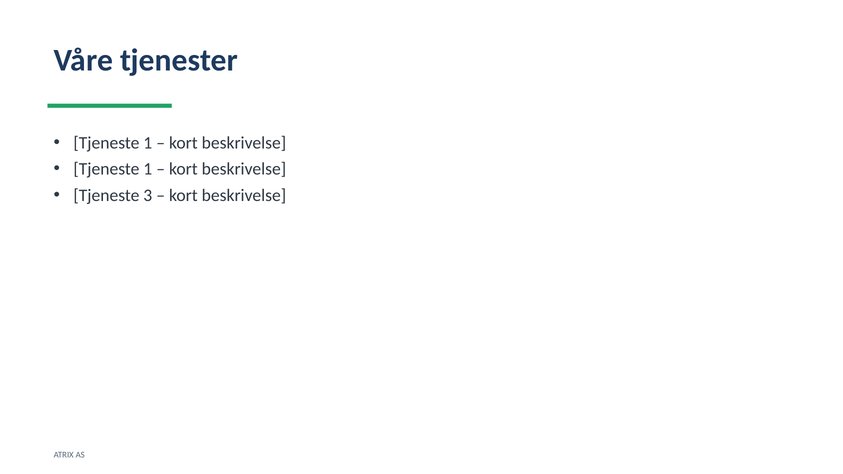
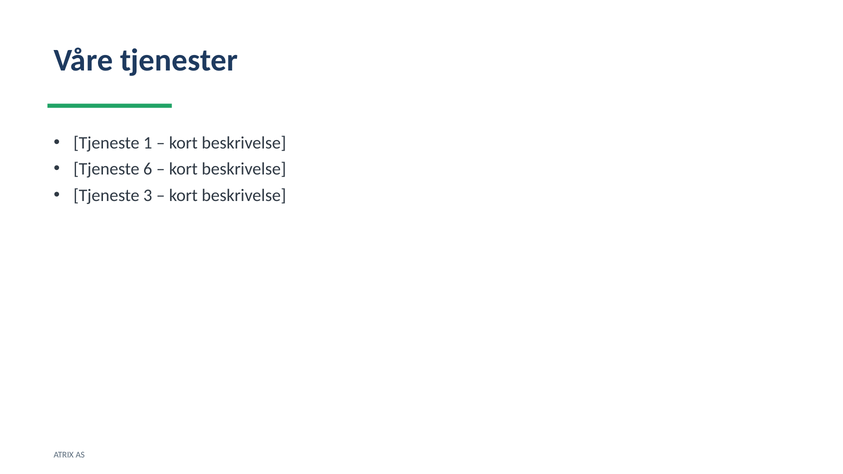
1: 1 -> 6 (148, 169)
